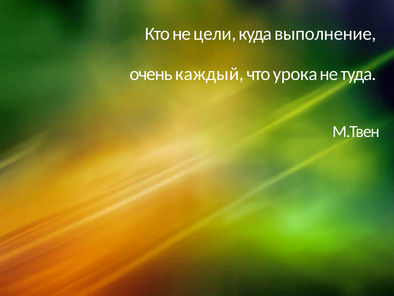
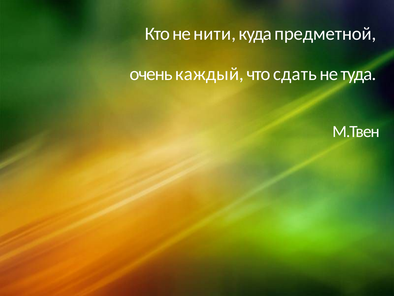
цели: цели -> нити (215, 34)
выполнение: выполнение -> предметной (325, 34)
урока: урока -> сдать (295, 74)
